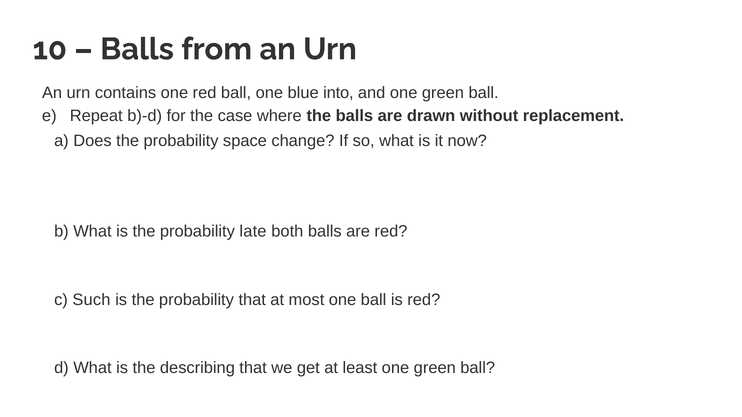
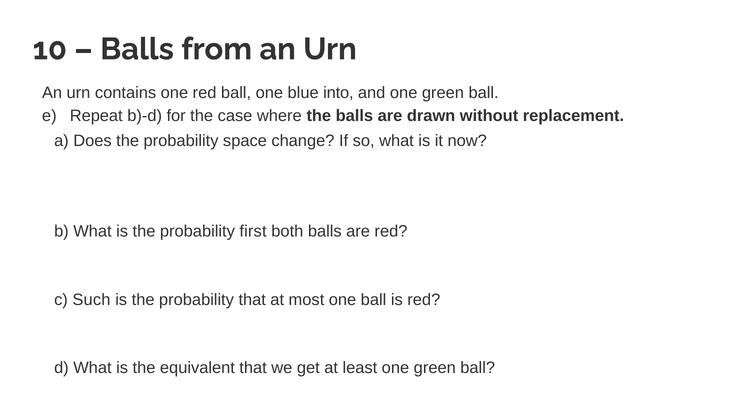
late: late -> first (253, 232)
describing: describing -> equivalent (197, 368)
